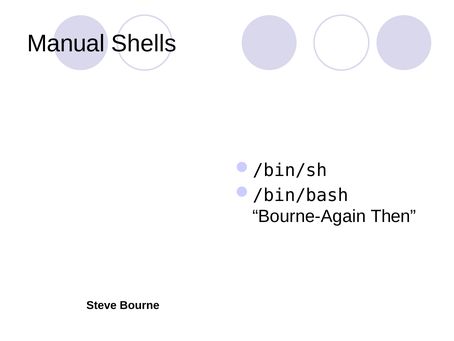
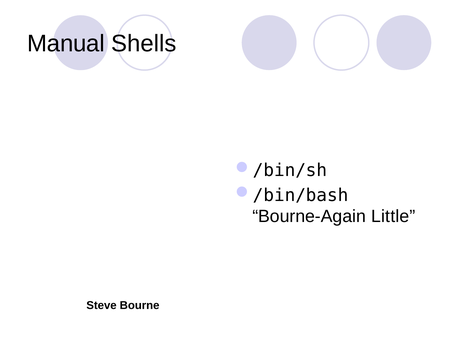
Then: Then -> Little (393, 216)
